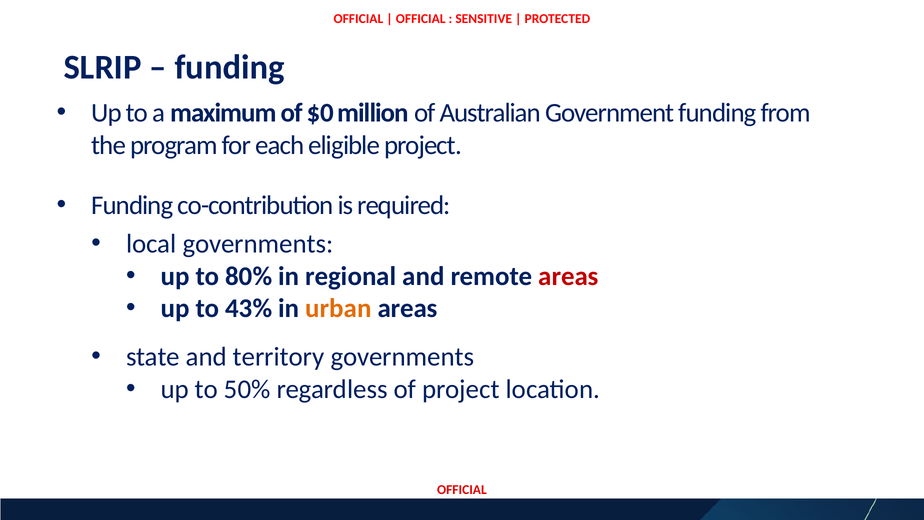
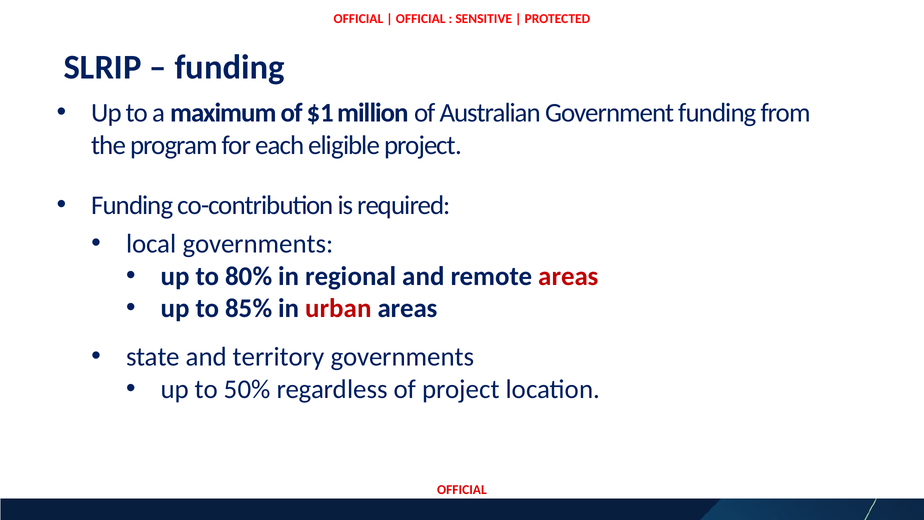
$0: $0 -> $1 (320, 113)
43%: 43% -> 85% (249, 308)
urban colour: orange -> red (338, 308)
